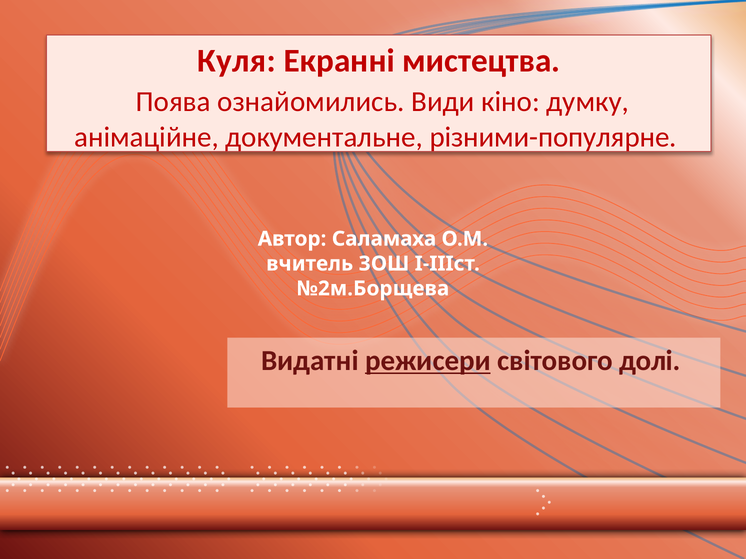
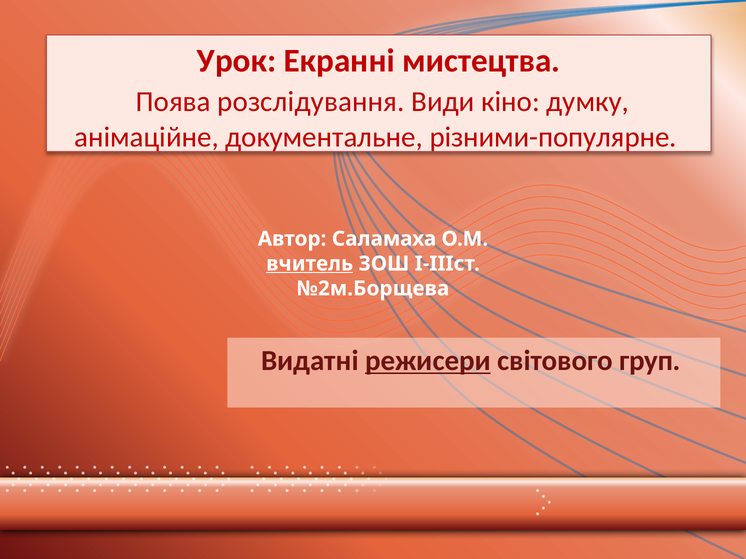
Куля: Куля -> Урок (237, 61)
ознайомились: ознайомились -> розслідування (311, 102)
вчитель underline: none -> present (310, 264)
долі: долі -> груп (650, 361)
